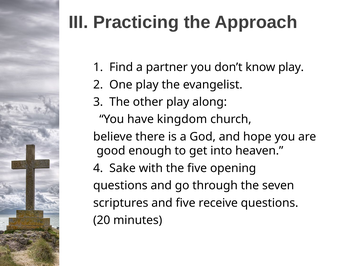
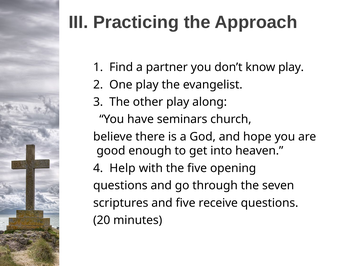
kingdom: kingdom -> seminars (182, 119)
Sake: Sake -> Help (122, 168)
